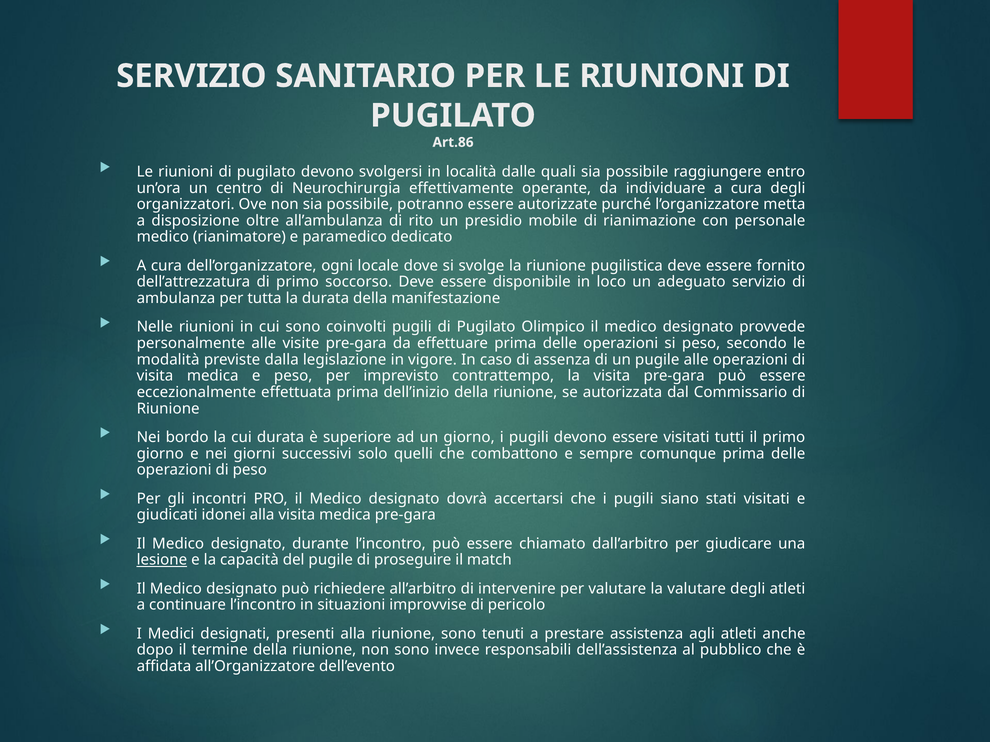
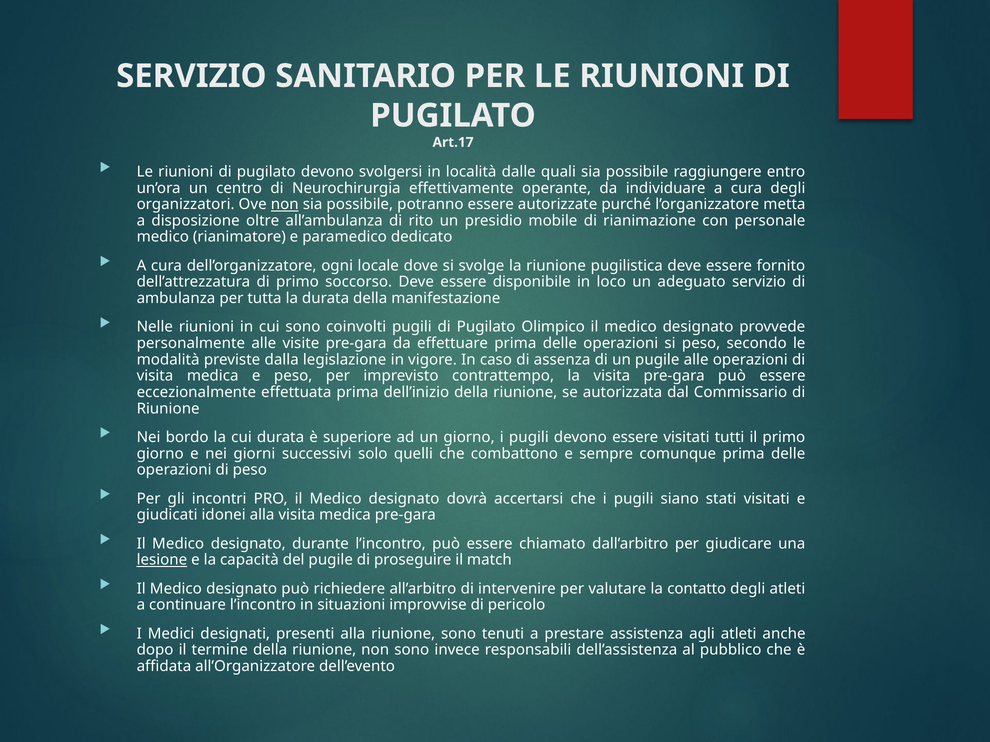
Art.86: Art.86 -> Art.17 (453, 142)
non underline: none -> present (285, 205)
la valutare: valutare -> contatto (697, 589)
